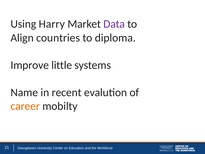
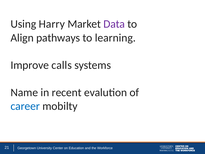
countries: countries -> pathways (58, 38)
diploma: diploma -> learning (115, 38)
little: little -> calls (62, 65)
career colour: orange -> blue (25, 106)
